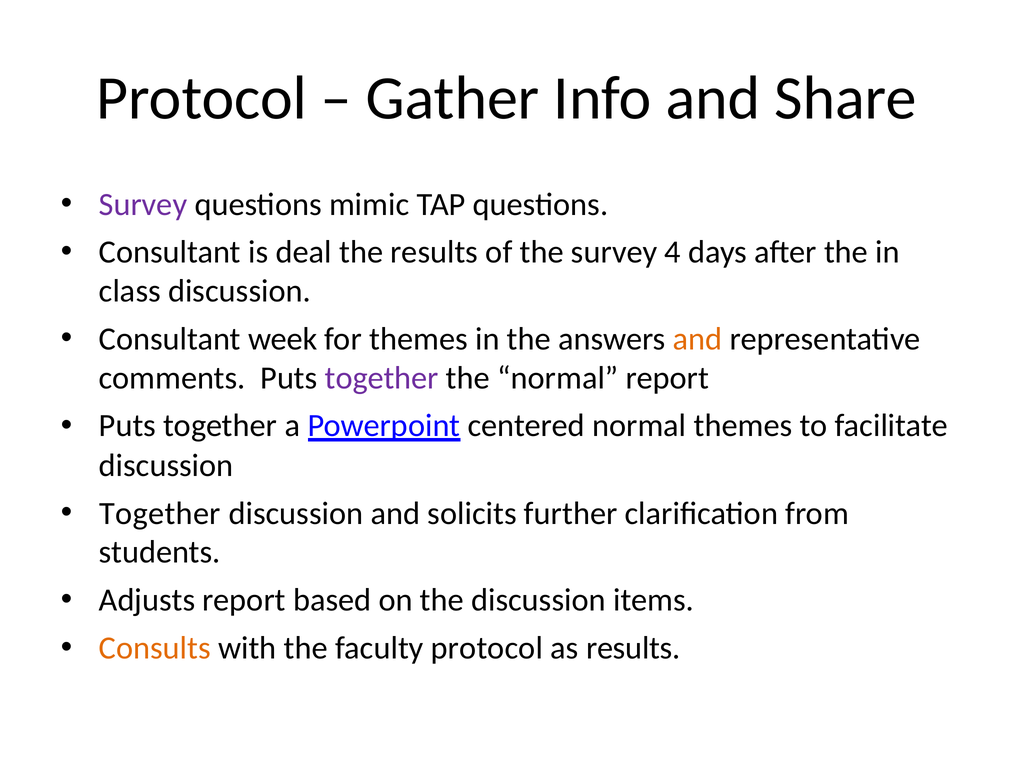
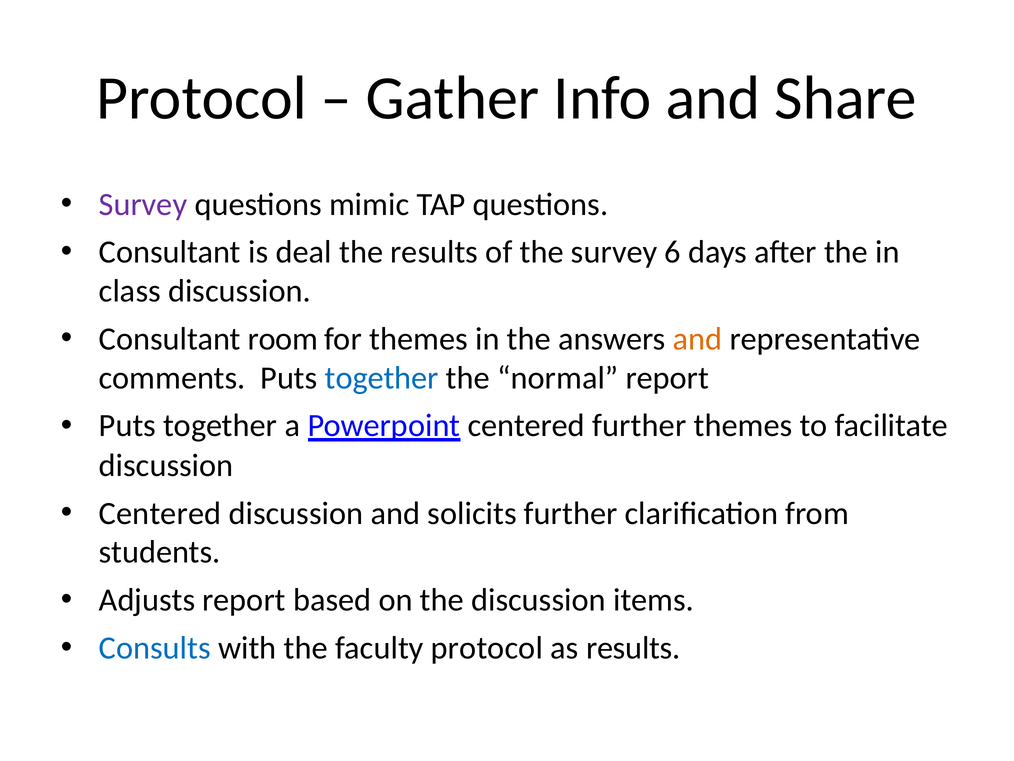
4: 4 -> 6 (673, 252)
week: week -> room (283, 339)
together colour: purple -> blue (382, 378)
centered normal: normal -> further (639, 425)
Together: Together -> Centered (160, 513)
Consults colour: orange -> blue (155, 648)
